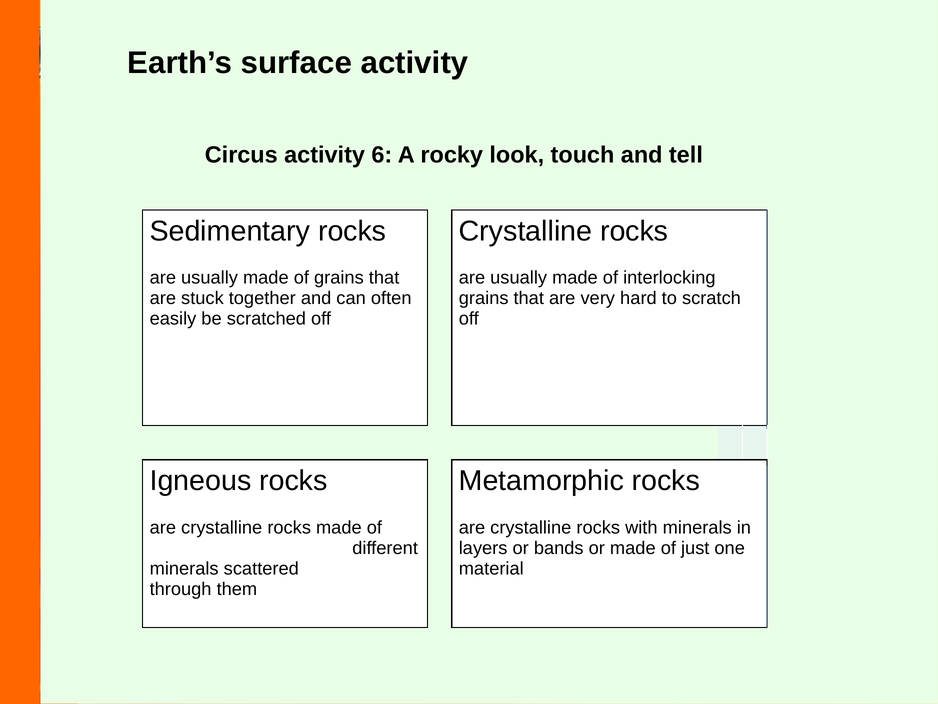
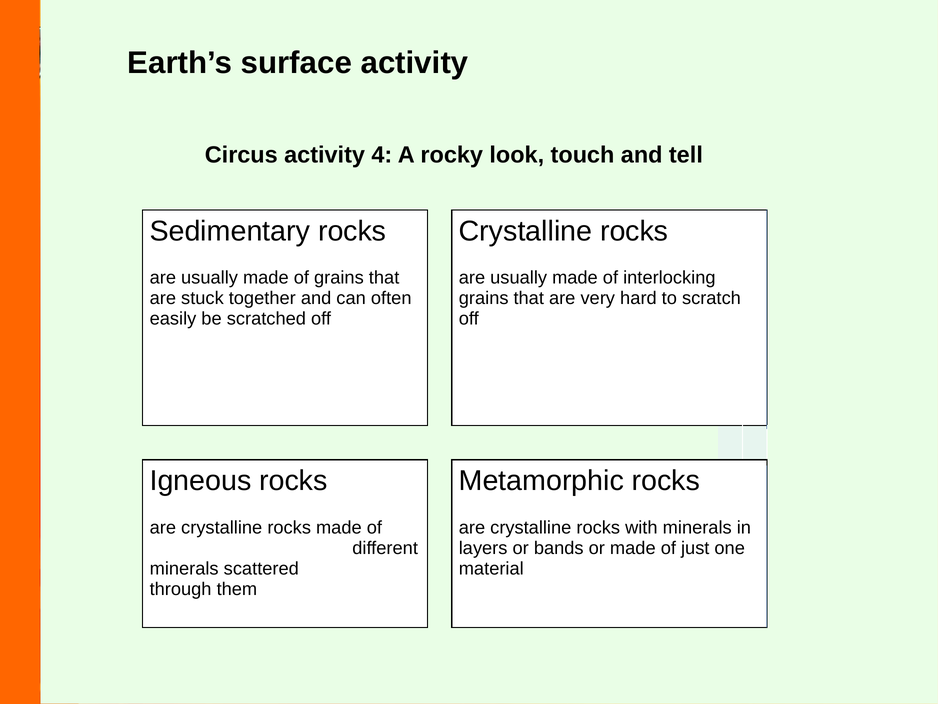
6: 6 -> 4 (382, 155)
